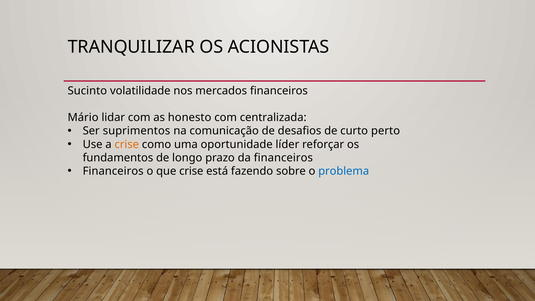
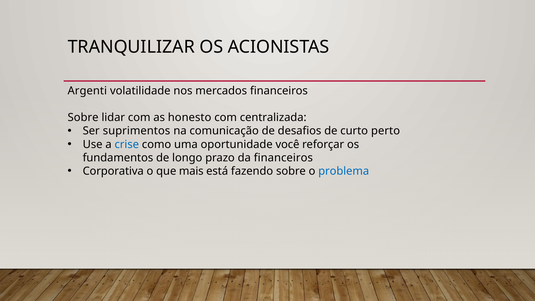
Sucinto: Sucinto -> Argenti (87, 91)
Mário: Mário -> Sobre (83, 118)
crise colour: orange -> blue (127, 144)
líder: líder -> você (287, 144)
Financeiros: Financeiros -> Corporativa (113, 171)
que crise: crise -> mais (191, 171)
